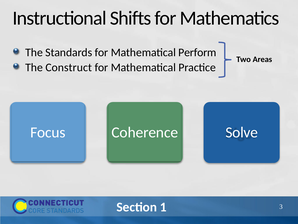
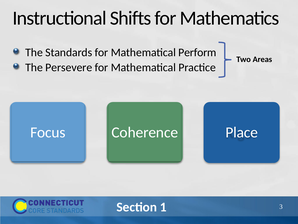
Construct: Construct -> Persevere (69, 67)
Solve: Solve -> Place (242, 132)
